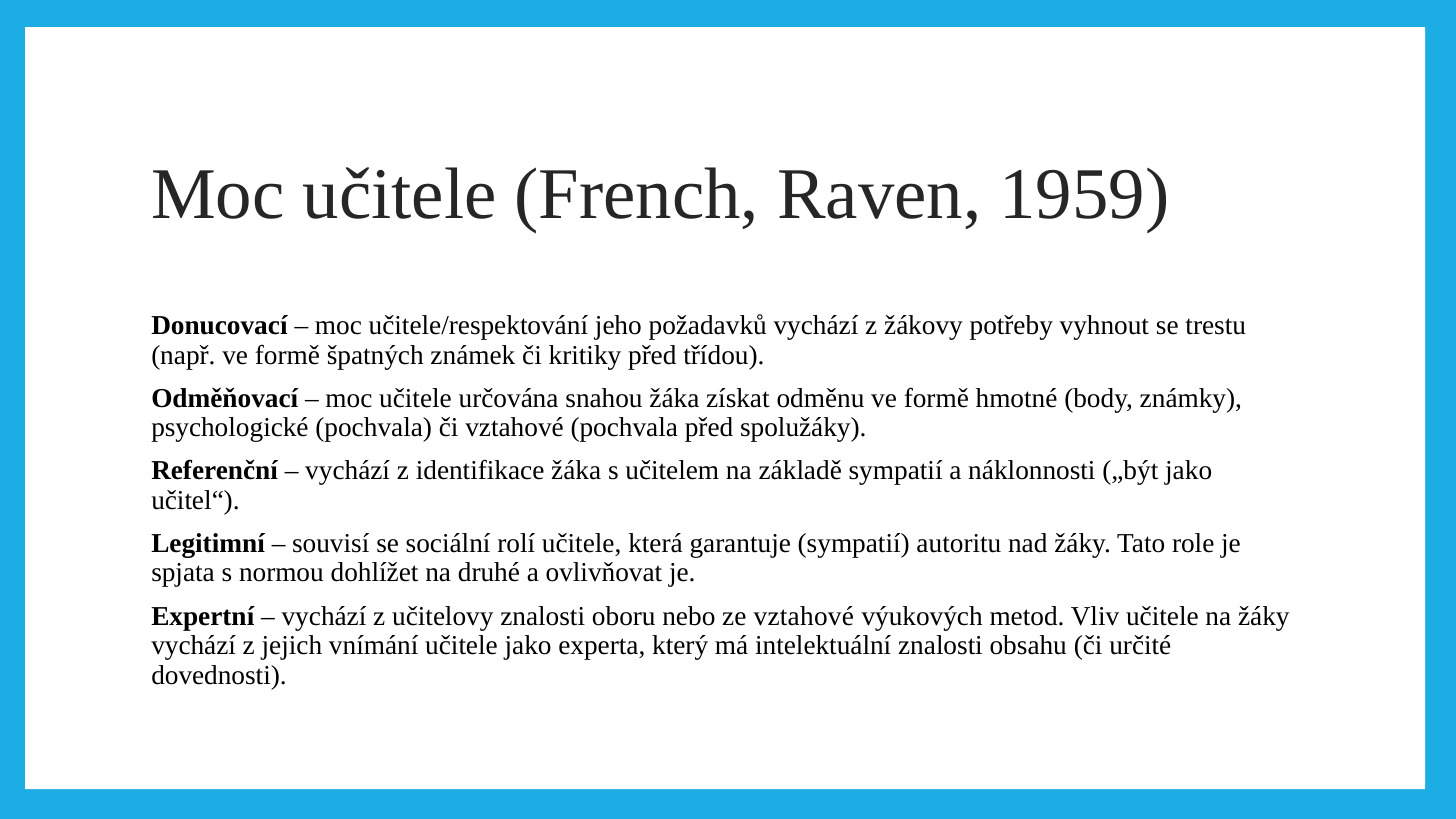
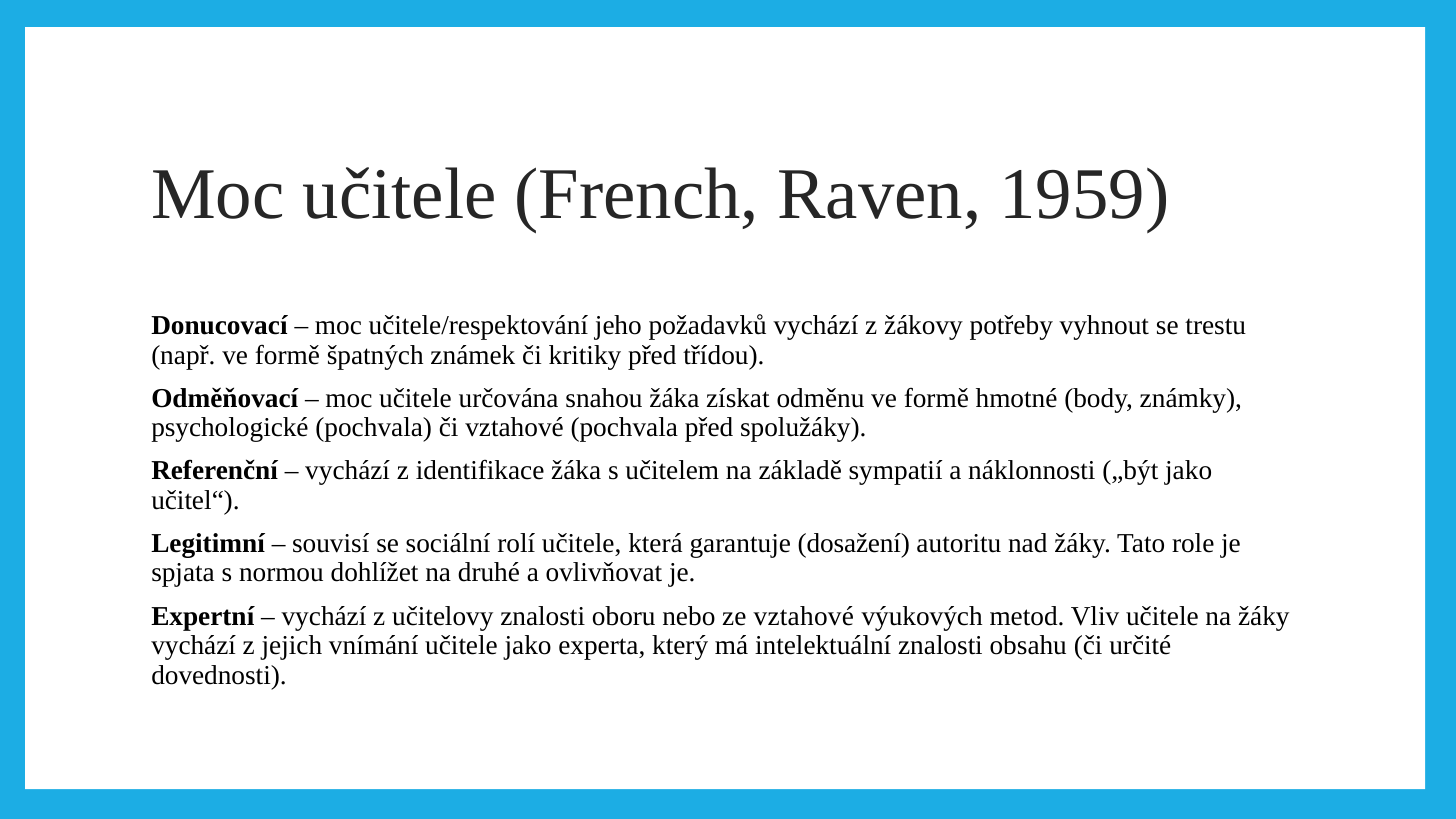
garantuje sympatií: sympatií -> dosažení (854, 543)
